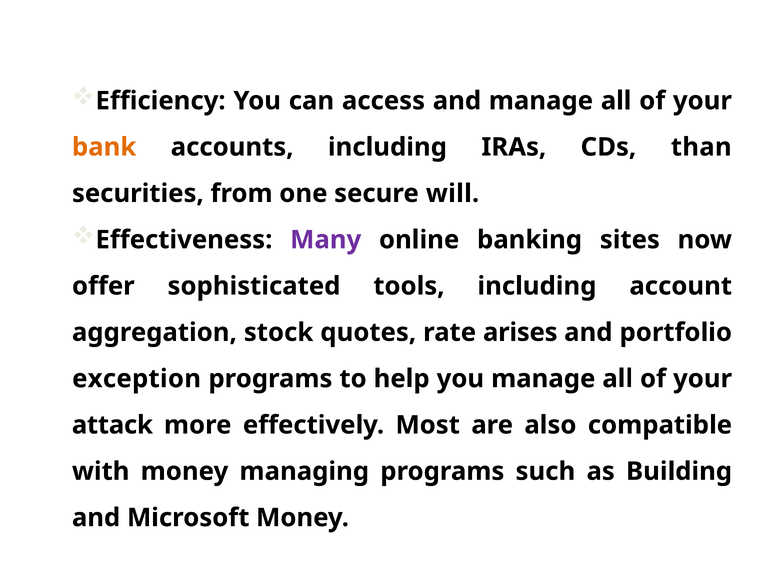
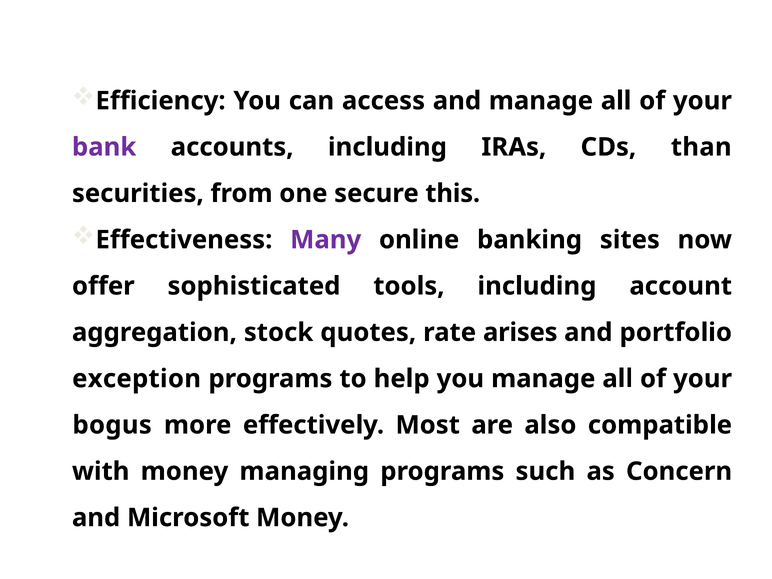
bank colour: orange -> purple (104, 147)
will: will -> this (453, 193)
attack: attack -> bogus (112, 425)
Building: Building -> Concern (679, 471)
